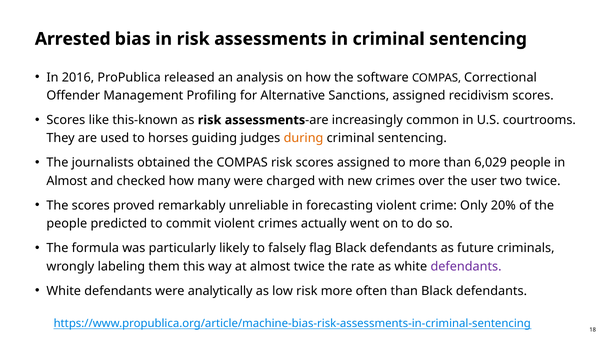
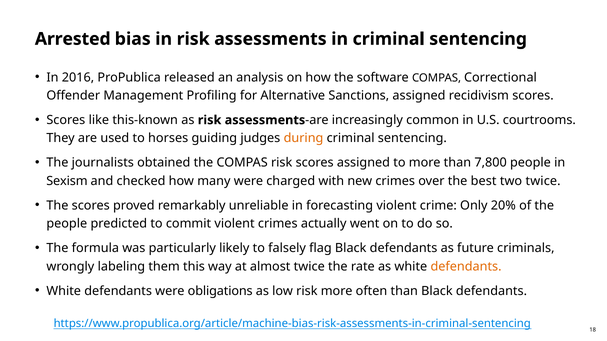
6,029: 6,029 -> 7,800 (491, 163)
Almost: Almost -> Sexism (67, 181)
user: user -> best (484, 181)
defendants colour: purple -> orange (466, 267)
analytically: analytically -> obligations (220, 291)
